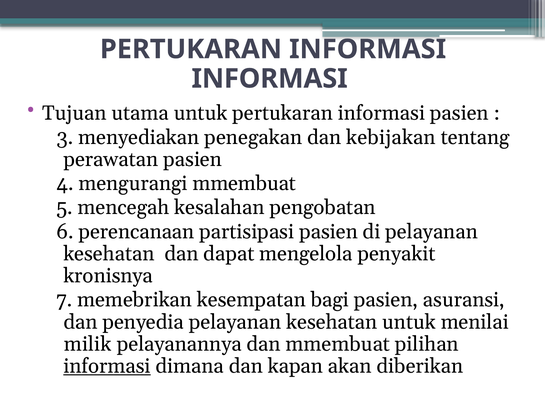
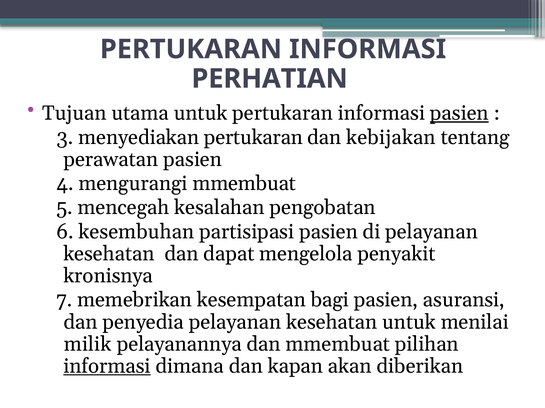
INFORMASI: INFORMASI -> PERHATIAN (270, 79)
pasien underline: none -> present (459, 113)
menyediakan penegakan: penegakan -> pertukaran (253, 138)
perencanaan: perencanaan -> kesembuhan (136, 232)
